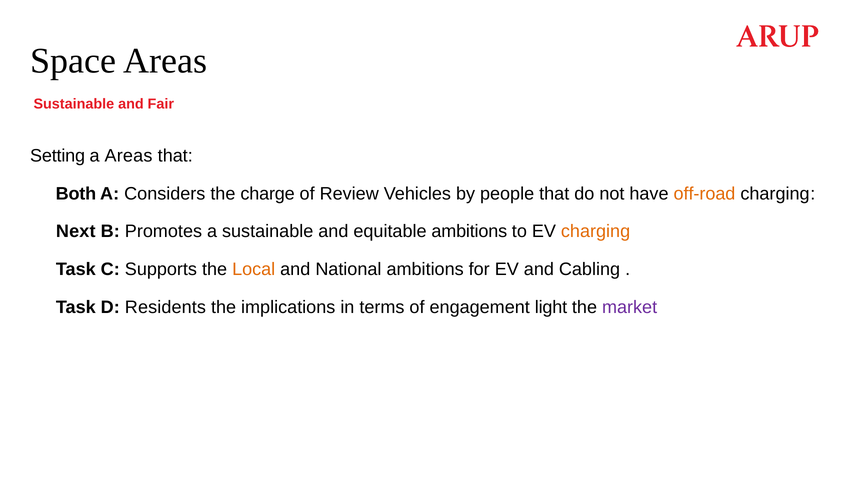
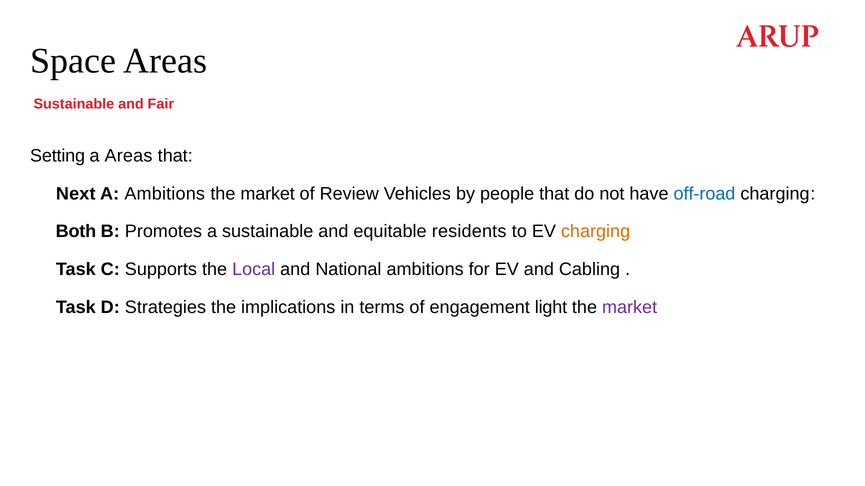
Both: Both -> Next (76, 194)
A Considers: Considers -> Ambitions (165, 194)
charge: charge -> market (268, 194)
off-road colour: orange -> blue (704, 194)
Next: Next -> Both (76, 232)
equitable ambitions: ambitions -> residents (469, 232)
Local colour: orange -> purple (254, 270)
Residents: Residents -> Strategies (165, 307)
